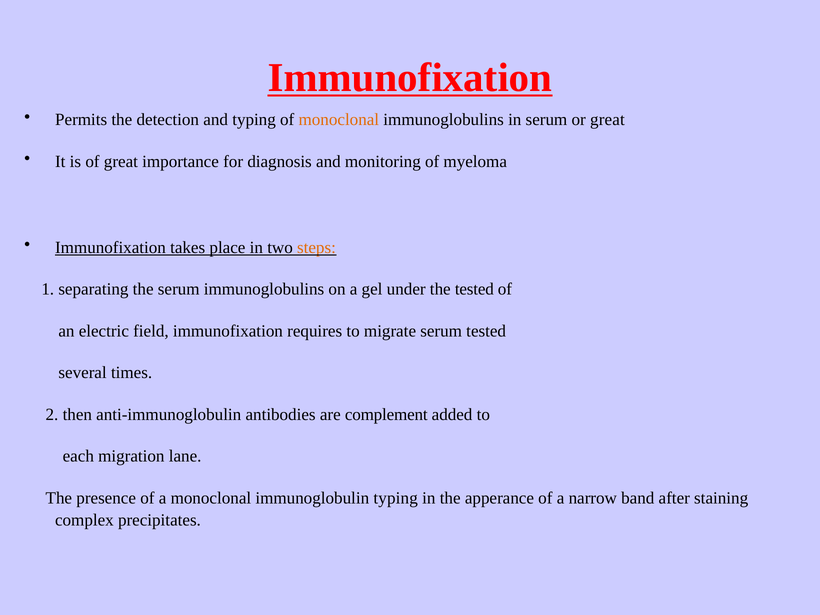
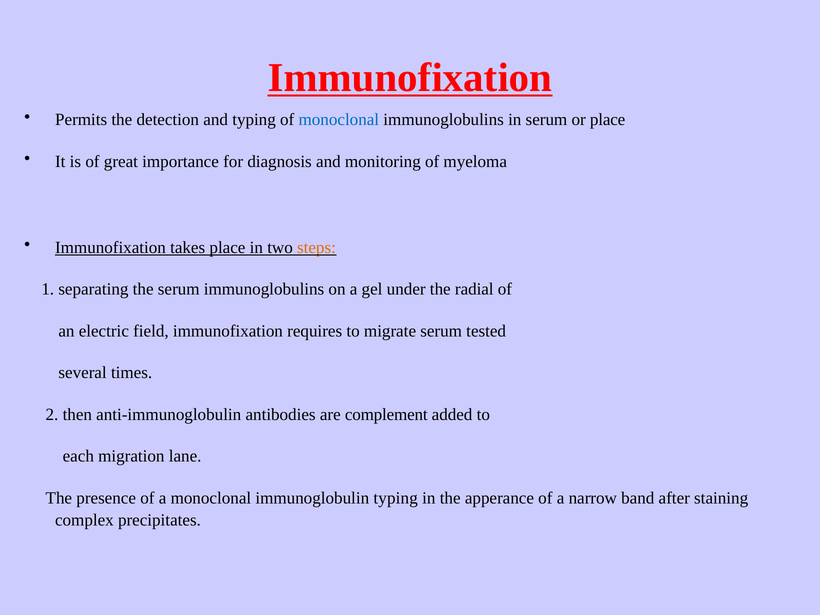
monoclonal colour: orange -> blue (339, 120)
or great: great -> place (608, 120)
the tested: tested -> radial (474, 289)
